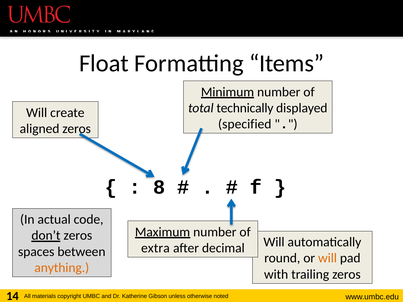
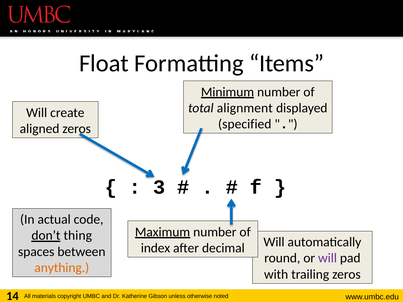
technically: technically -> alignment (245, 108)
8: 8 -> 3 (159, 187)
don’t zeros: zeros -> thing (78, 236)
extra: extra -> index (156, 248)
will colour: orange -> purple (328, 258)
